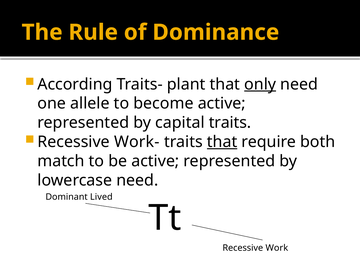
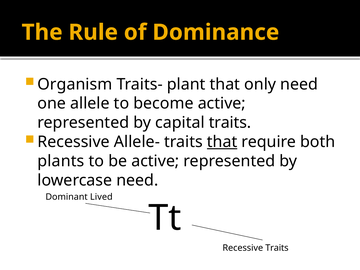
According: According -> Organism (75, 84)
only underline: present -> none (260, 84)
Work-: Work- -> Allele- (137, 142)
match: match -> plants (61, 161)
Recessive Work: Work -> Traits (277, 248)
